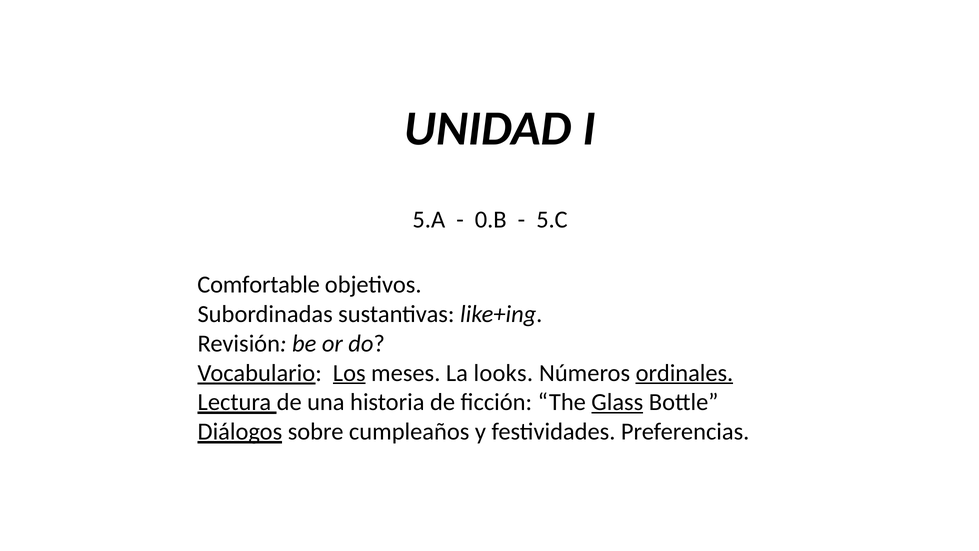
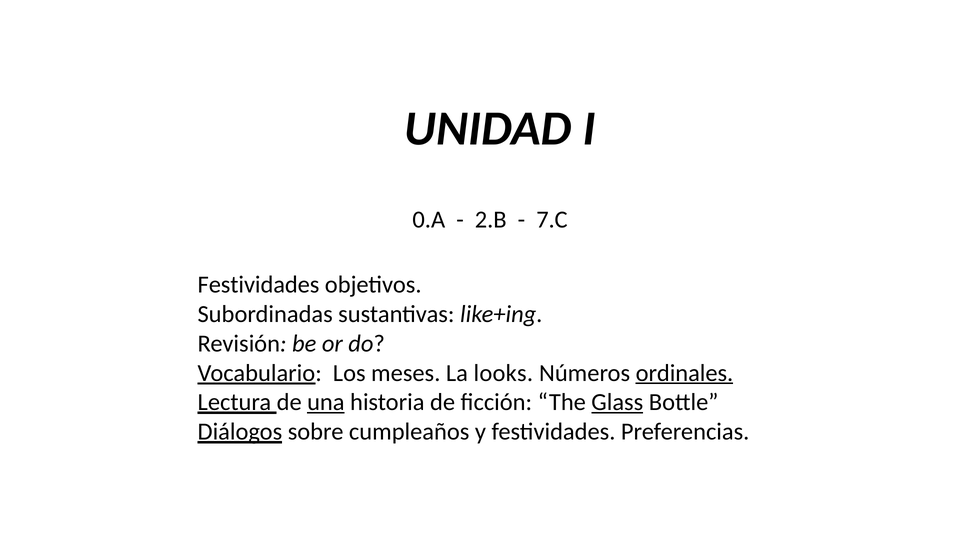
5.A: 5.A -> 0.A (429, 220)
0.B: 0.B -> 2.B (491, 220)
5.C: 5.C -> 7.C (552, 220)
Comfortable: Comfortable -> Festividades (259, 285)
Los underline: present -> none (349, 373)
una underline: none -> present (326, 402)
